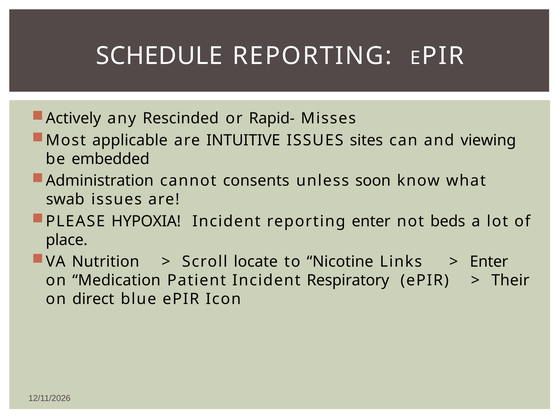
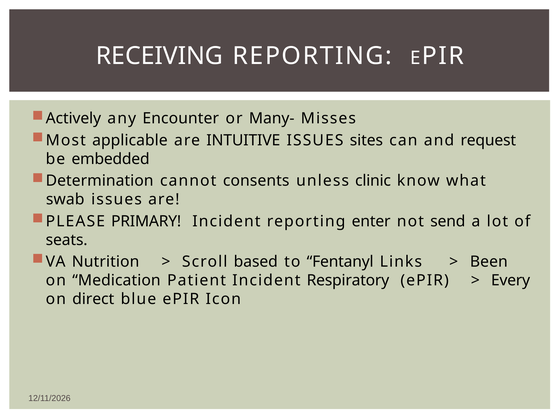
SCHEDULE: SCHEDULE -> RECEIVING (159, 56)
Rescinded: Rescinded -> Encounter (181, 119)
Rapid-: Rapid- -> Many- (272, 119)
viewing: viewing -> request (488, 140)
Administration: Administration -> Determination (100, 181)
soon: soon -> clinic (373, 181)
HYPOXIA: HYPOXIA -> PRIMARY (146, 221)
beds: beds -> send (448, 221)
place: place -> seats (67, 240)
locate: locate -> based (256, 262)
Nicotine: Nicotine -> Fentanyl (340, 262)
Enter: Enter -> Been (489, 262)
Their: Their -> Every (511, 280)
